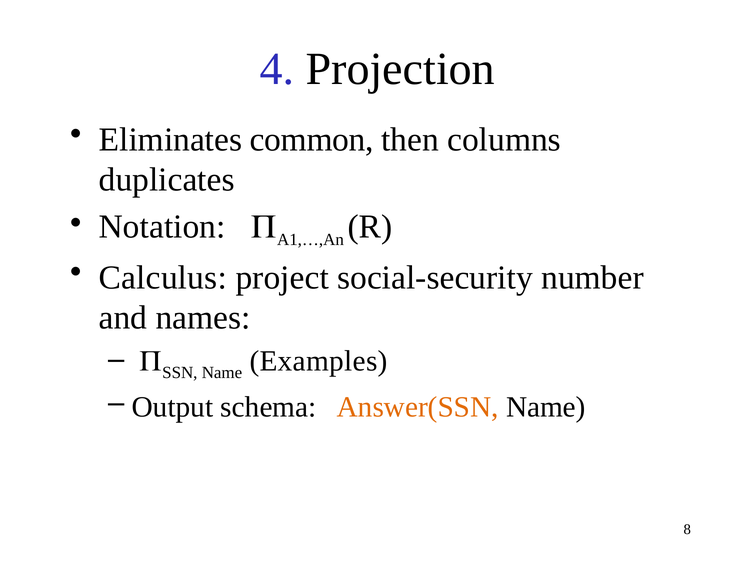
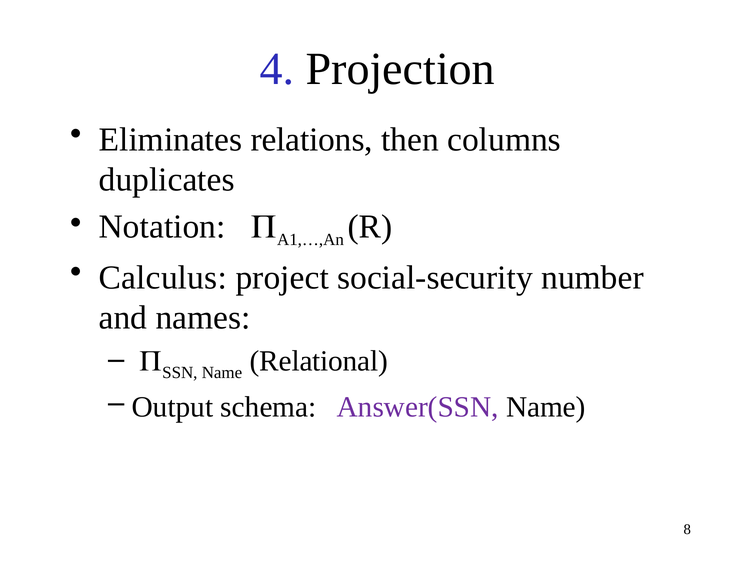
common: common -> relations (312, 140)
Examples: Examples -> Relational (319, 361)
Answer(SSN colour: orange -> purple (418, 407)
